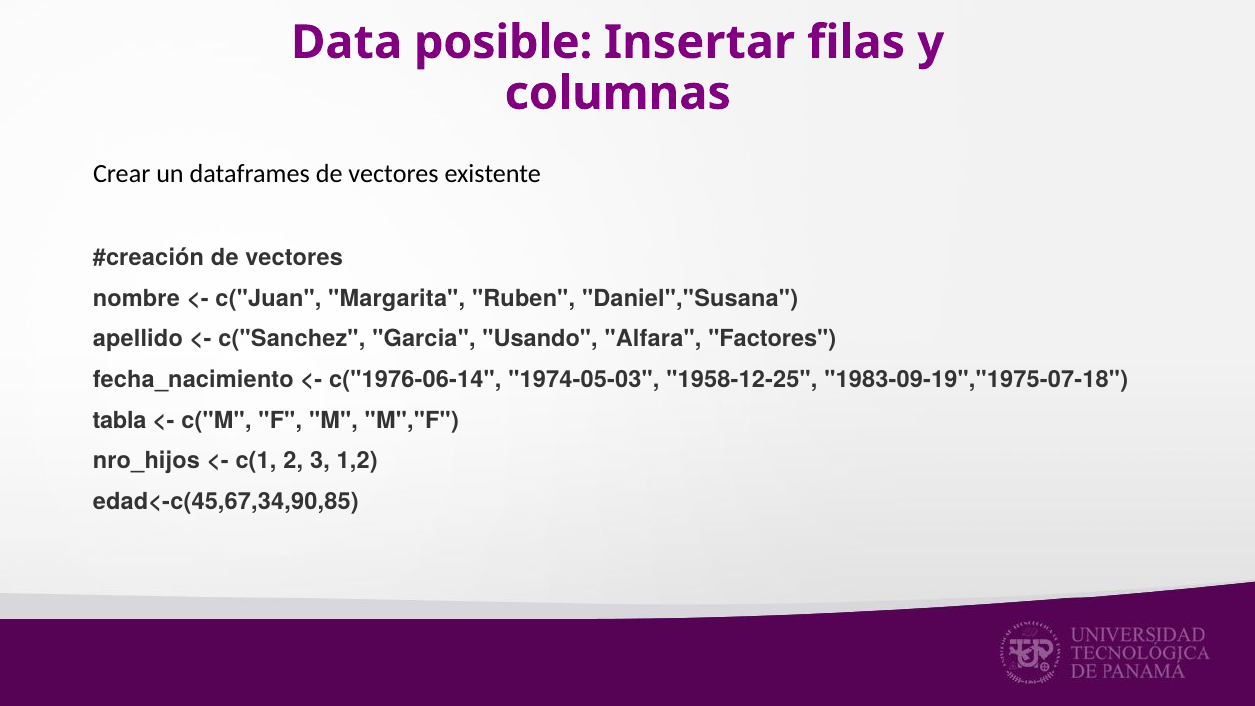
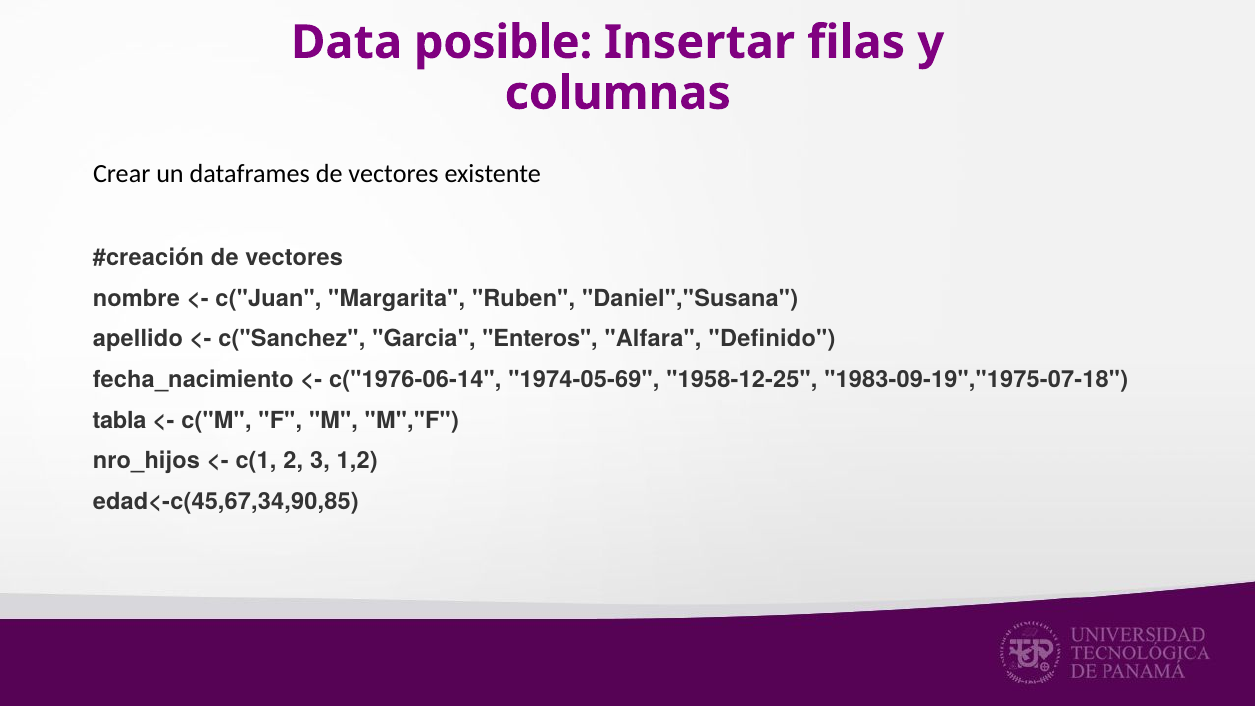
Usando: Usando -> Enteros (540, 339)
Factores: Factores -> Definido (772, 339)
1974-05-03: 1974-05-03 -> 1974-05-69 (584, 380)
